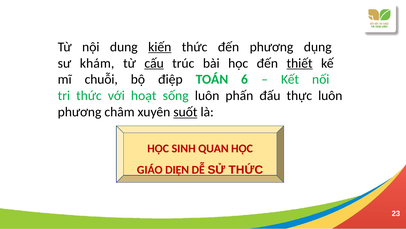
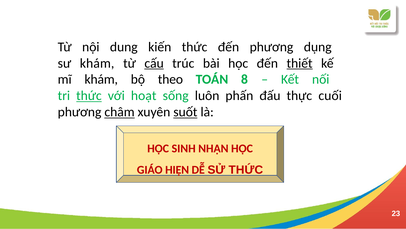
kiến underline: present -> none (160, 47)
mĩ chuỗi: chuỗi -> khám (101, 79)
điệp: điệp -> theo (170, 79)
6: 6 -> 8 (245, 79)
thức underline: none -> present (89, 96)
thực luôn: luôn -> cuối (330, 96)
châm underline: none -> present (120, 112)
QUAN: QUAN -> NHẬN (213, 148)
DIỆN: DIỆN -> HIỆN (177, 170)
